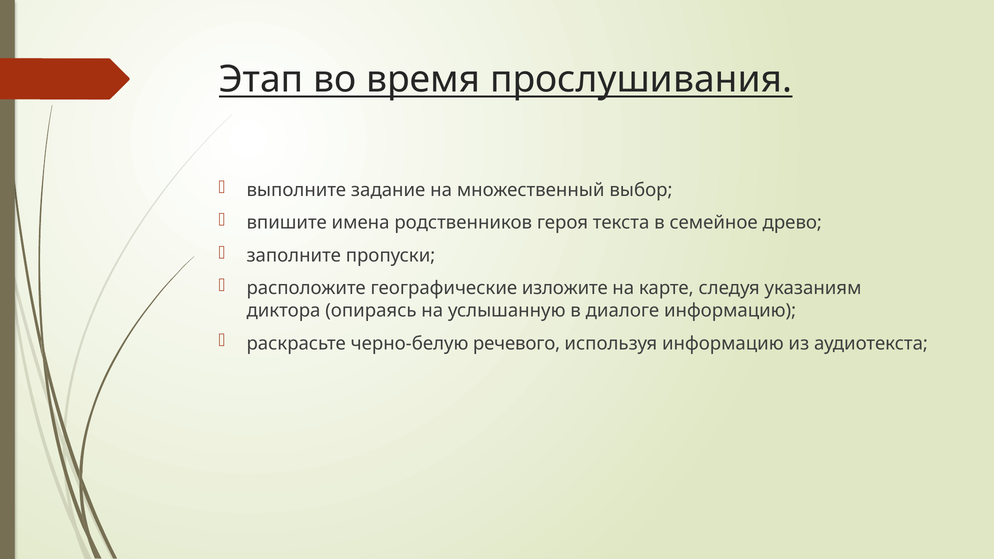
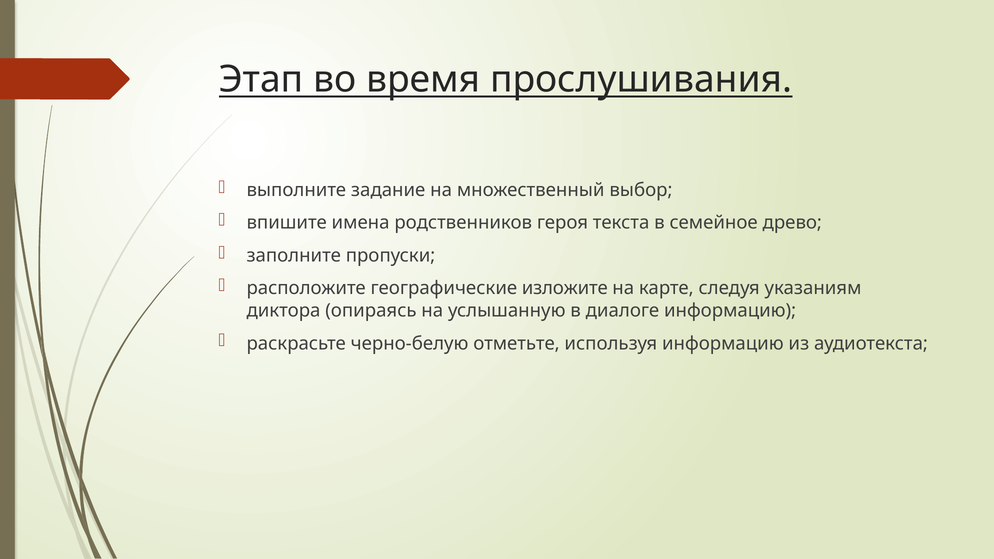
речевого: речевого -> отметьте (517, 343)
